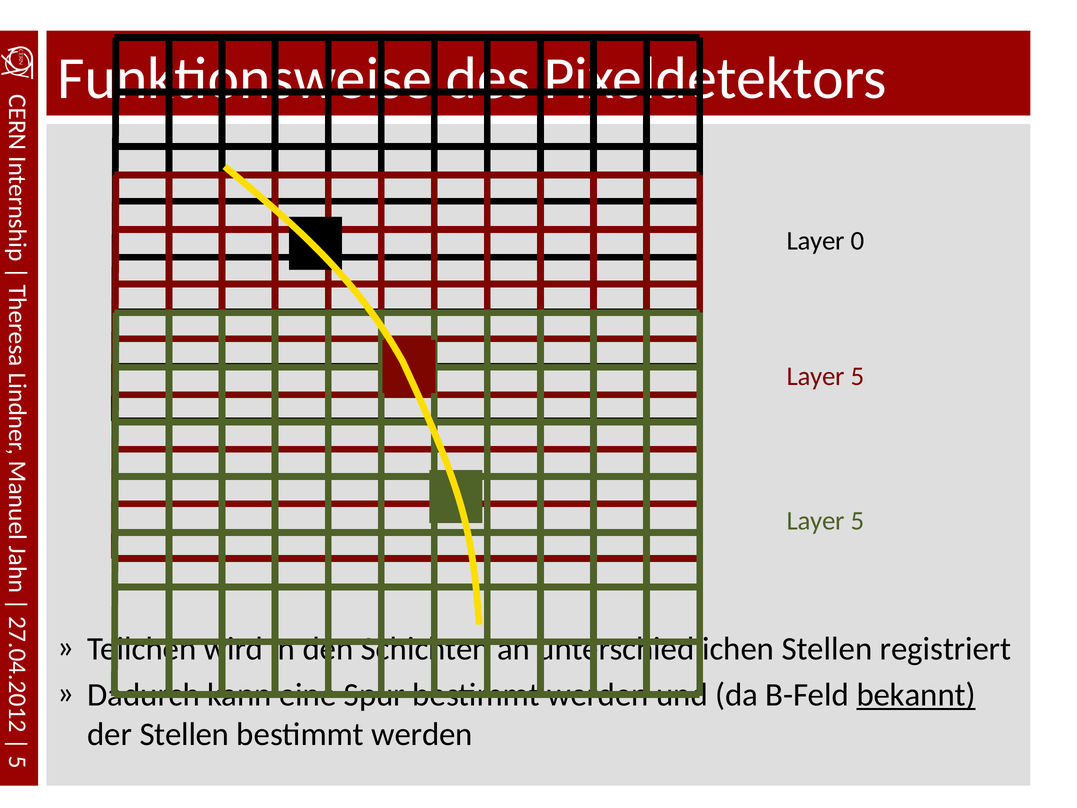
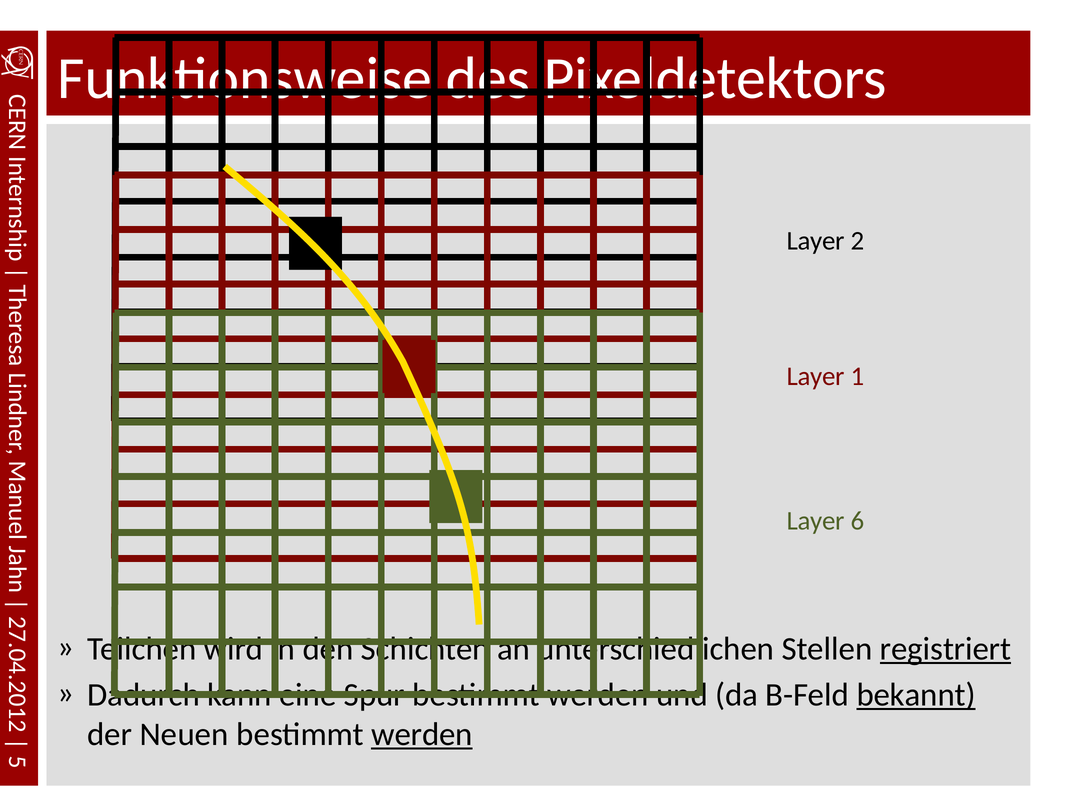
Layer 0: 0 -> 2 (858, 241)
5: 5 -> 1 (858, 376)
5: 5 -> 6 (858, 520)
registriert underline: none -> present (946, 649)
der Stellen: Stellen -> Neuen (184, 734)
werden underline: none -> present (422, 734)
